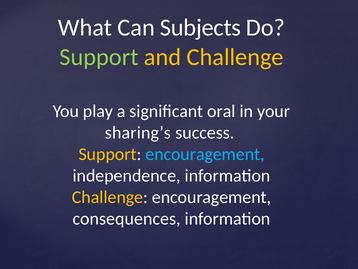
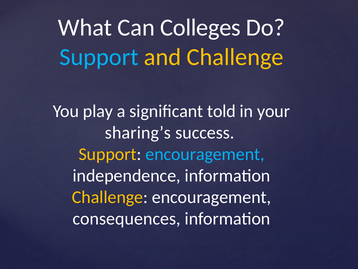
Subjects: Subjects -> Colleges (200, 28)
Support colour: light green -> light blue (99, 57)
oral: oral -> told (221, 111)
